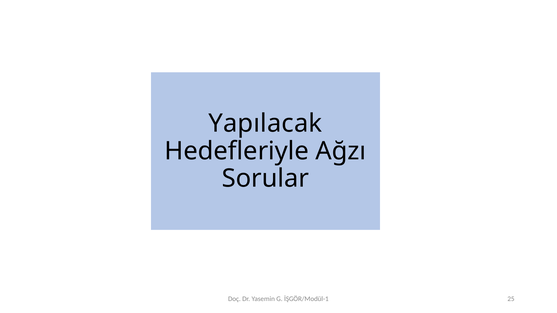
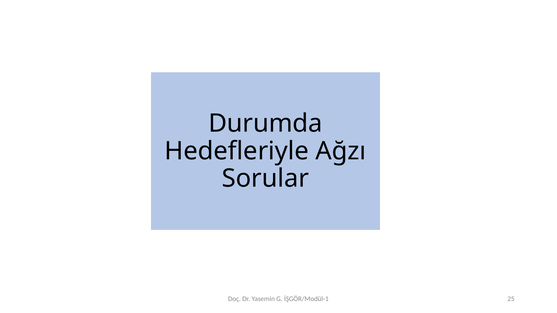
Yapılacak: Yapılacak -> Durumda (265, 124)
